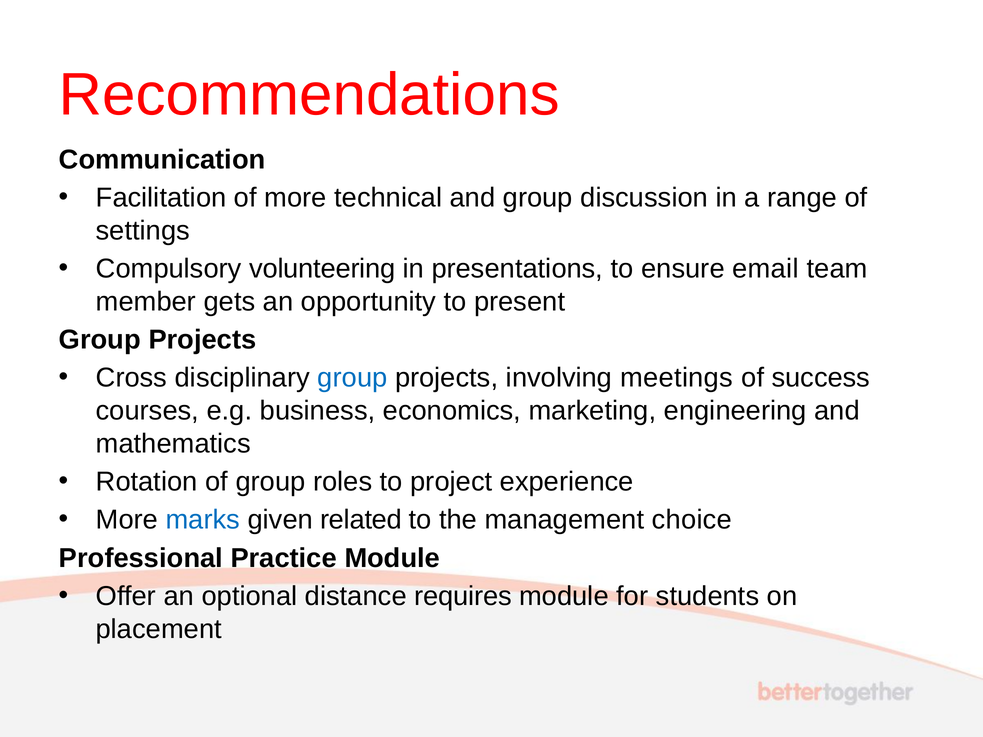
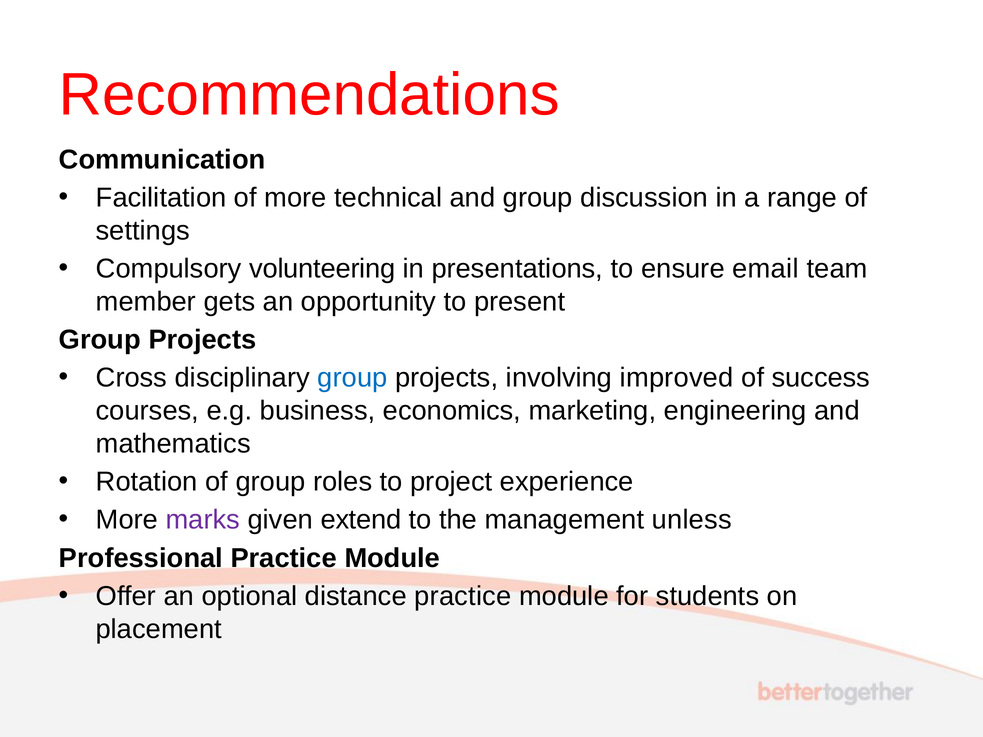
meetings: meetings -> improved (677, 378)
marks colour: blue -> purple (203, 520)
related: related -> extend (361, 520)
choice: choice -> unless (692, 520)
distance requires: requires -> practice (463, 597)
